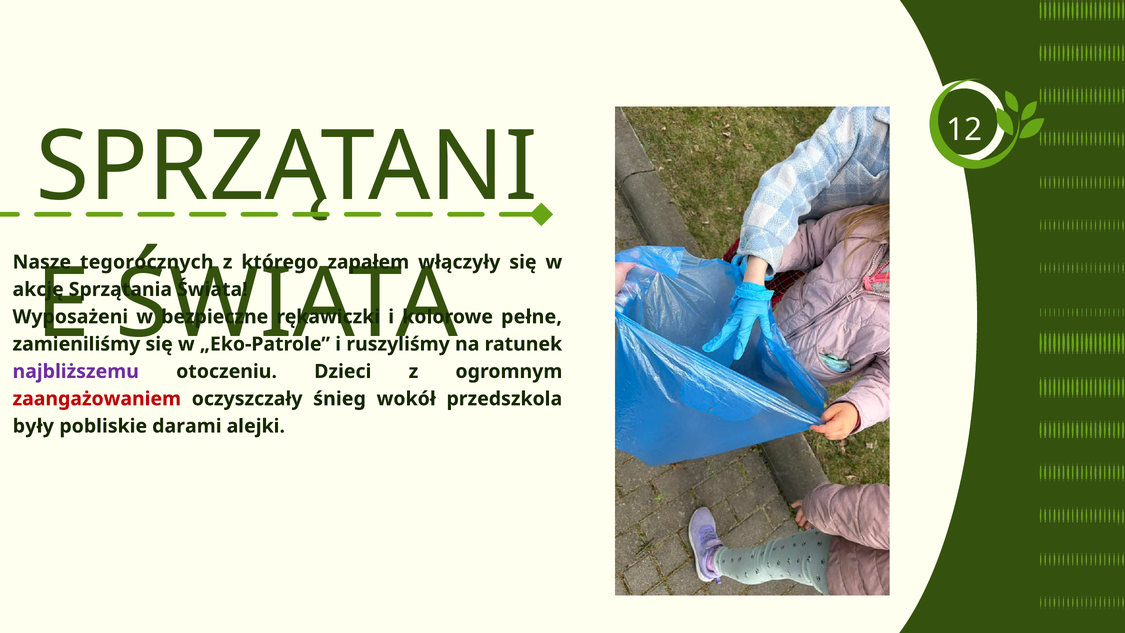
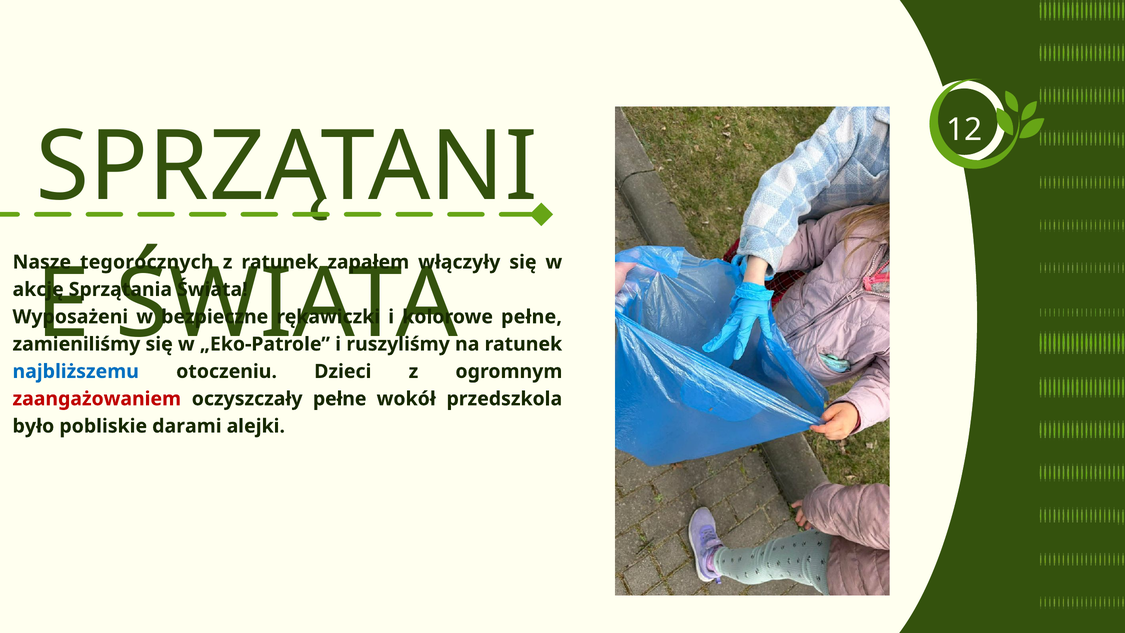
z którego: którego -> ratunek (280, 262)
najbliższemu colour: purple -> blue (76, 371)
oczyszczały śnieg: śnieg -> pełne (340, 399)
były: były -> było (33, 426)
